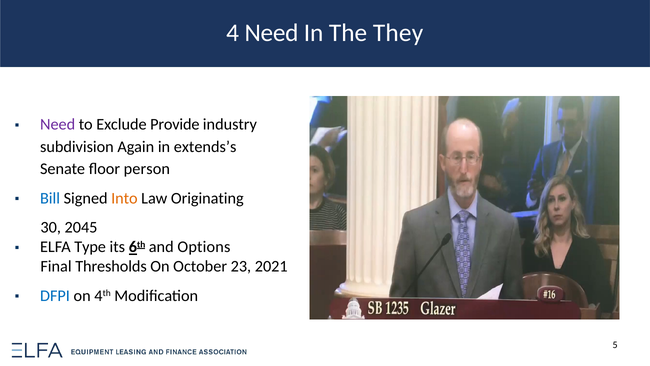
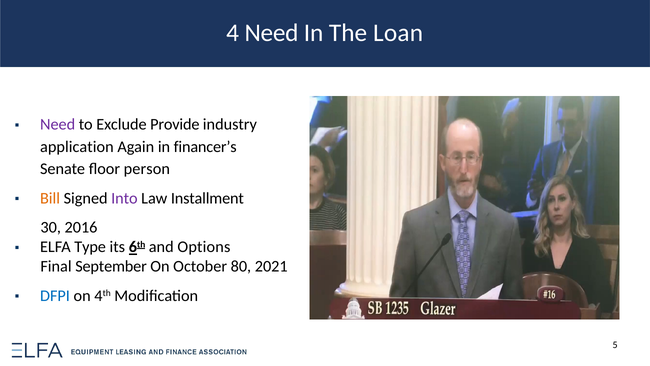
They: They -> Loan (398, 33)
subdivision: subdivision -> application (77, 147)
extends’s: extends’s -> financer’s (205, 147)
Bill colour: blue -> orange (50, 198)
Into colour: orange -> purple (124, 198)
Originating: Originating -> Installment (207, 198)
2045: 2045 -> 2016 (81, 227)
Thresholds: Thresholds -> September (111, 266)
23: 23 -> 80 (241, 266)
